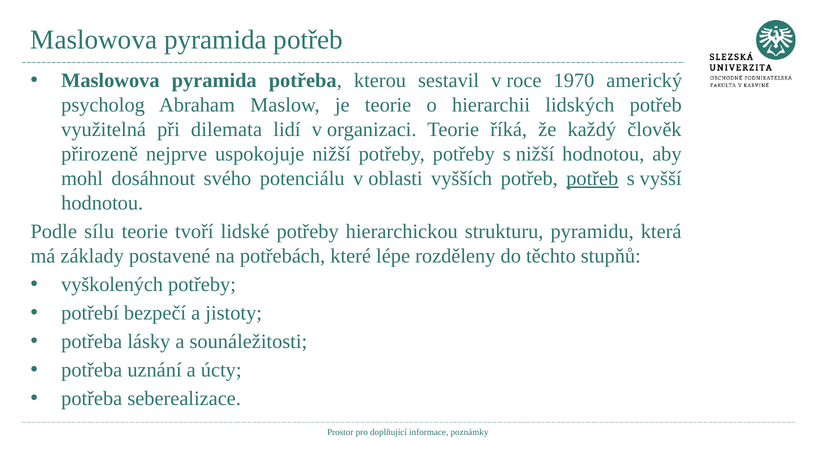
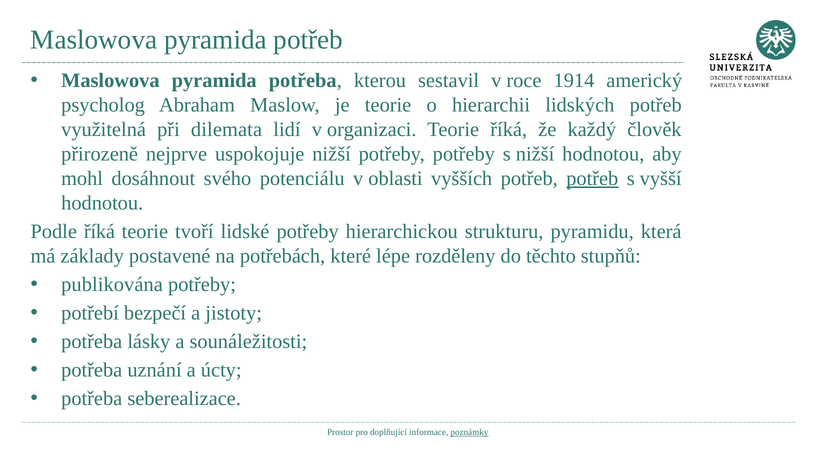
1970: 1970 -> 1914 (574, 80)
Podle sílu: sílu -> říká (99, 231)
vyškolených: vyškolených -> publikována (112, 284)
poznámky underline: none -> present (469, 432)
